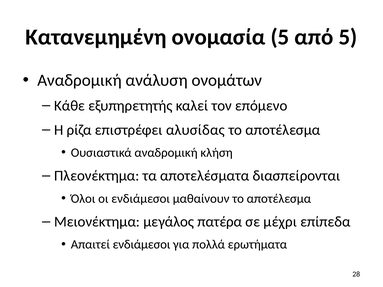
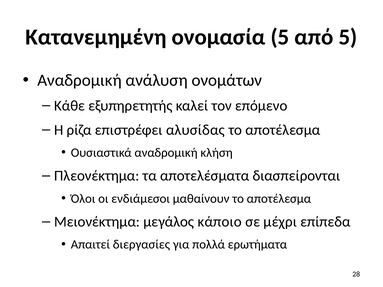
πατέρα: πατέρα -> κάποιο (220, 222)
Απαιτεί ενδιάμεσοι: ενδιάμεσοι -> διεργασίες (141, 245)
